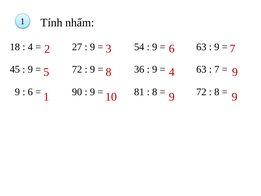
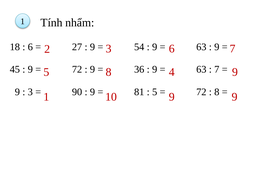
4: 4 -> 6 (30, 47)
6: 6 -> 3 (30, 92)
8: 8 -> 5 (155, 92)
